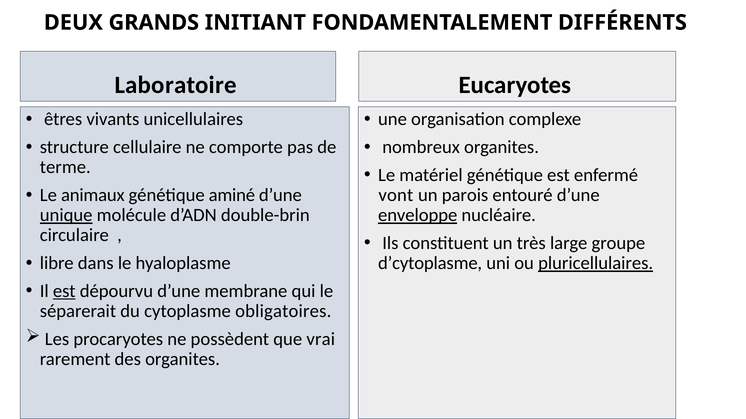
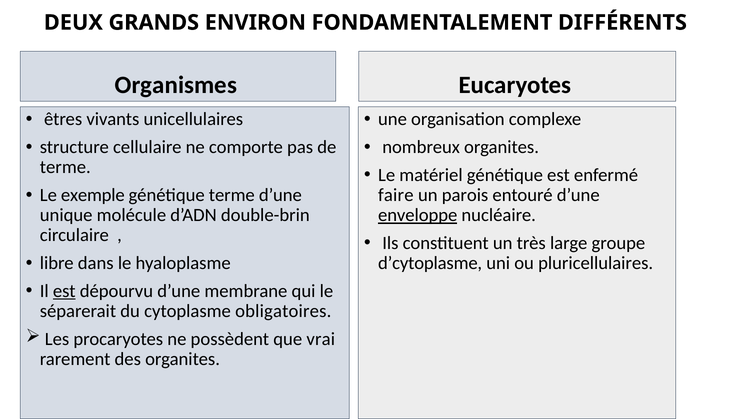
INITIANT: INITIANT -> ENVIRON (255, 23)
Laboratoire: Laboratoire -> Organismes (176, 85)
animaux: animaux -> exemple (93, 195)
génétique aminé: aminé -> terme (232, 195)
vont: vont -> faire (396, 195)
unique underline: present -> none (66, 216)
pluricellulaires underline: present -> none (596, 264)
